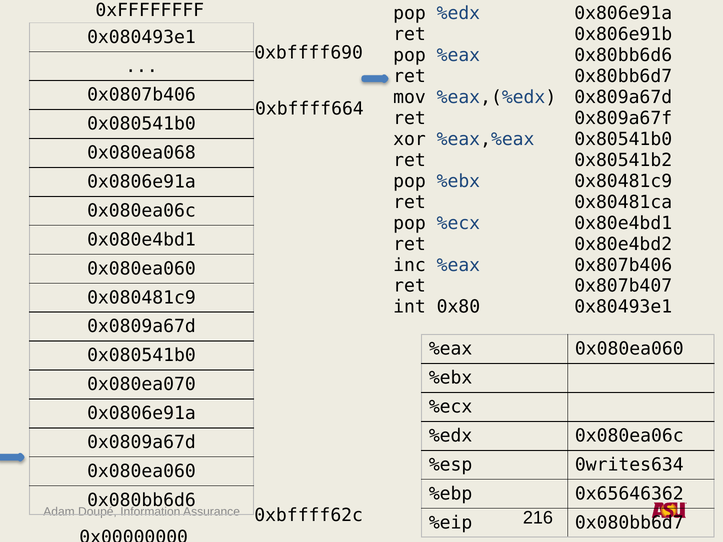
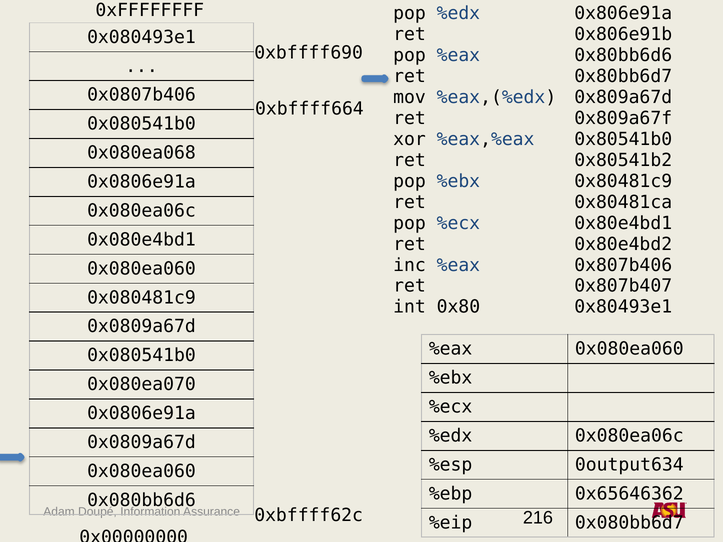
0writes634: 0writes634 -> 0output634 (629, 465)
